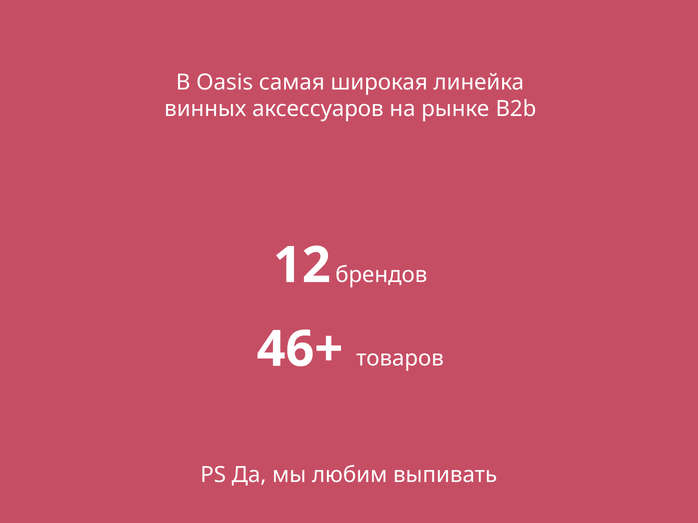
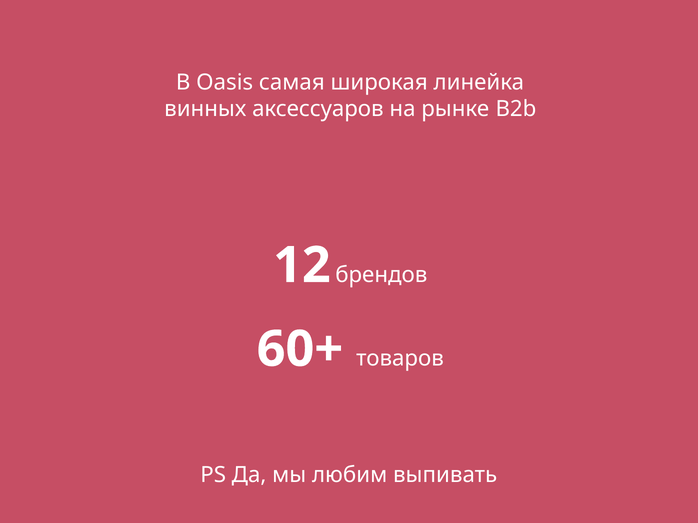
46+: 46+ -> 60+ (300, 350)
